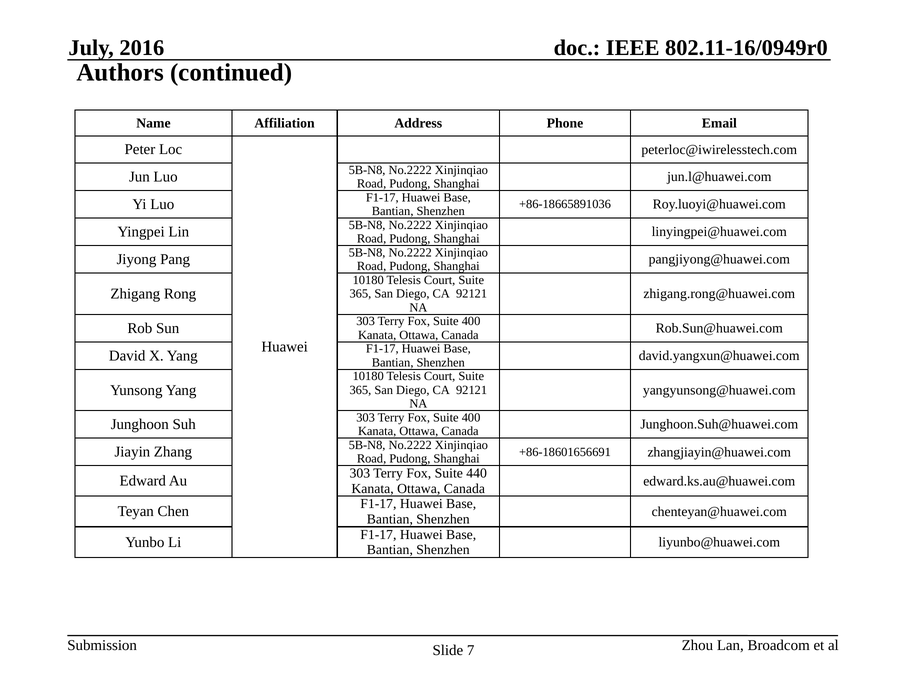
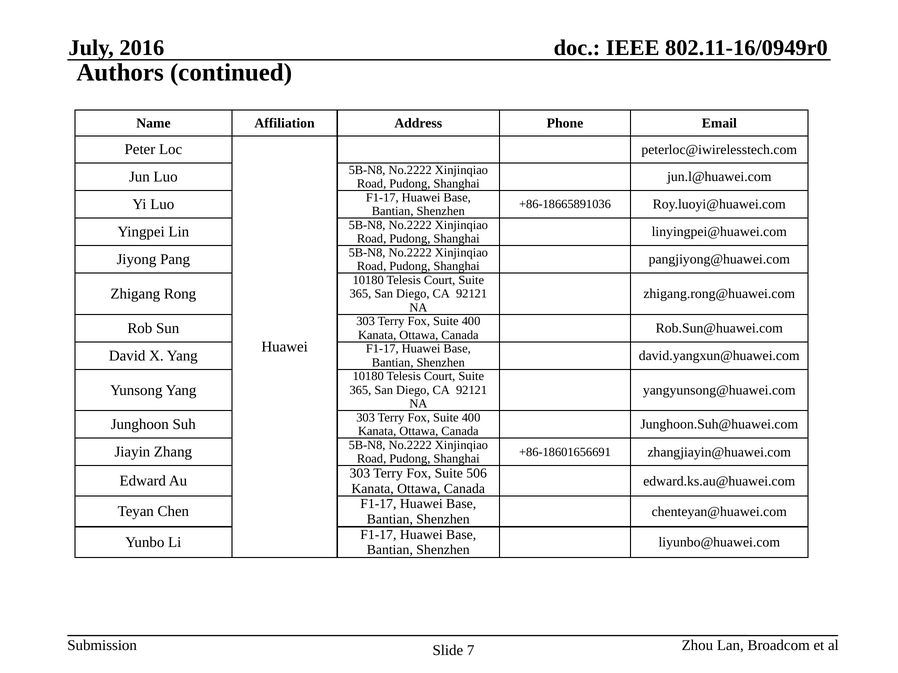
440: 440 -> 506 (477, 474)
